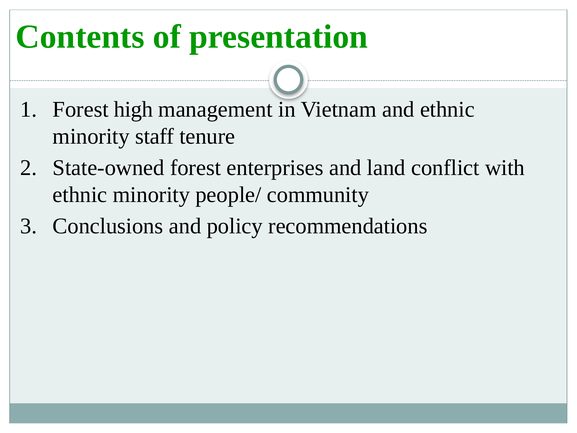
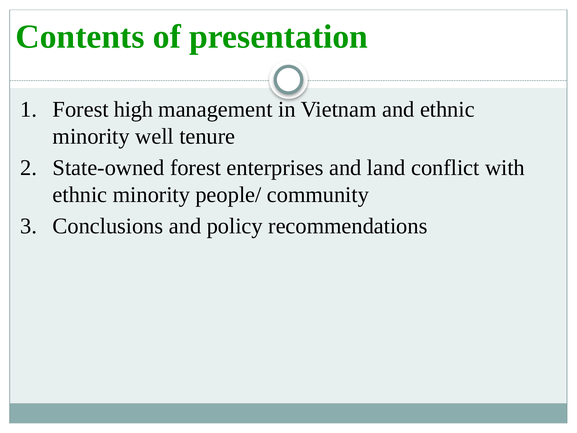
staff: staff -> well (155, 136)
